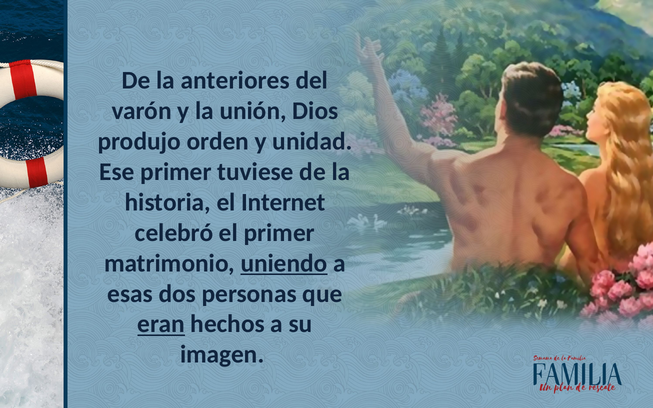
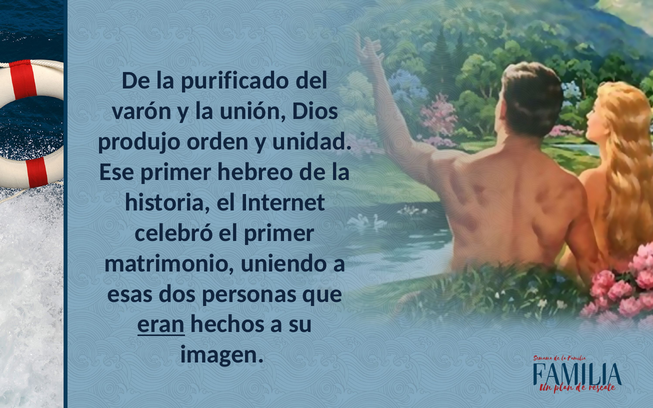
anteriores: anteriores -> purificado (235, 80)
tuviese: tuviese -> hebreo (255, 172)
uniendo underline: present -> none (284, 263)
